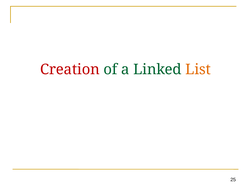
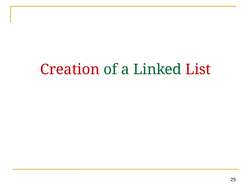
List colour: orange -> red (198, 70)
